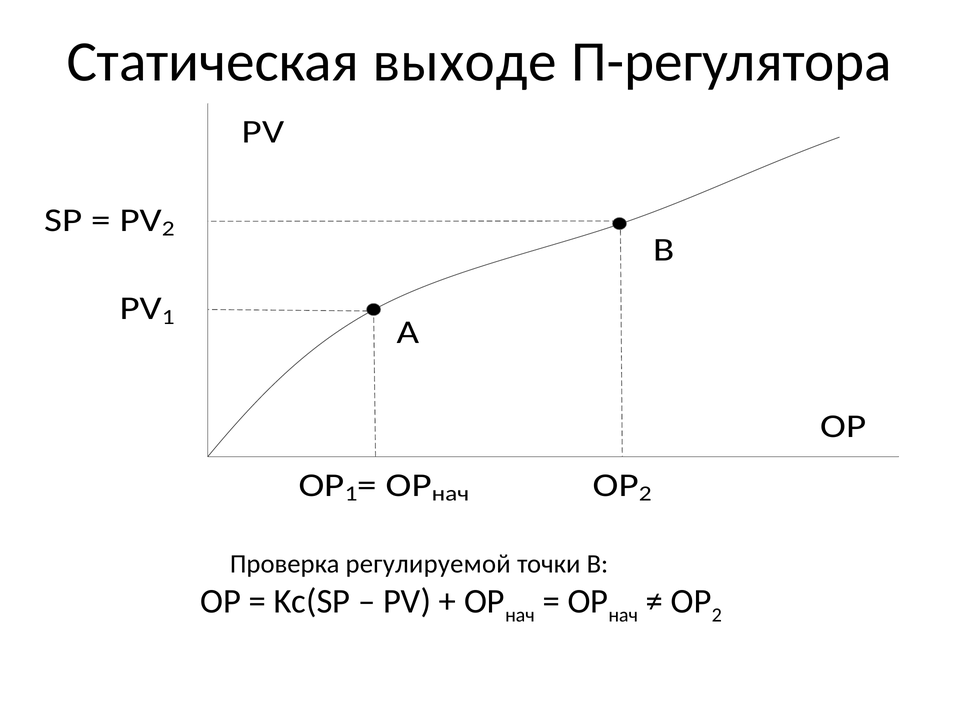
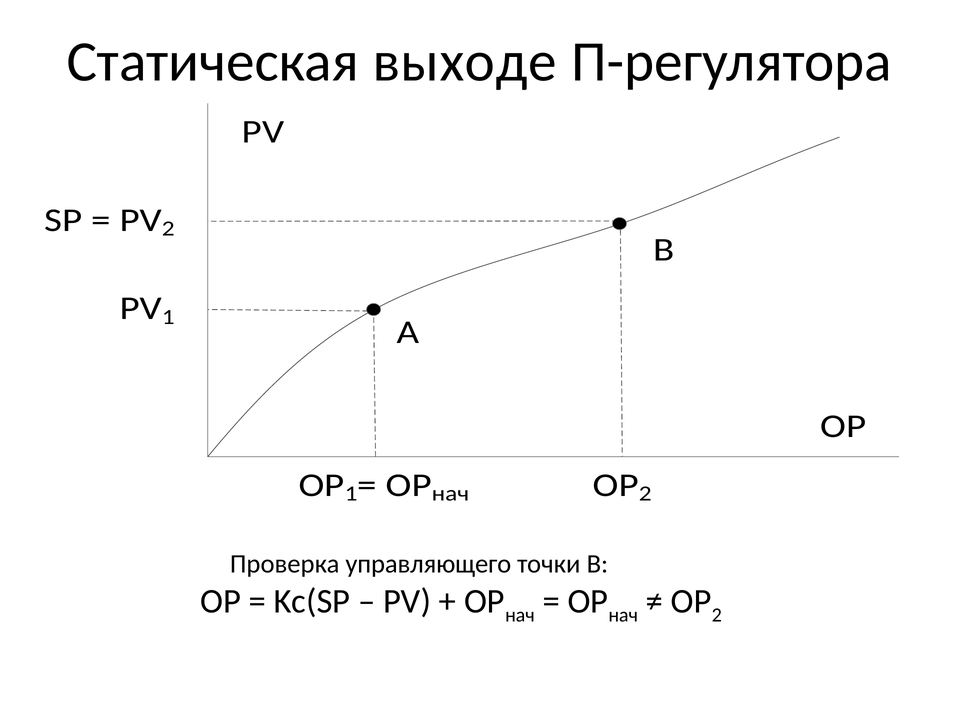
регулируемой: регулируемой -> управляющего (428, 563)
